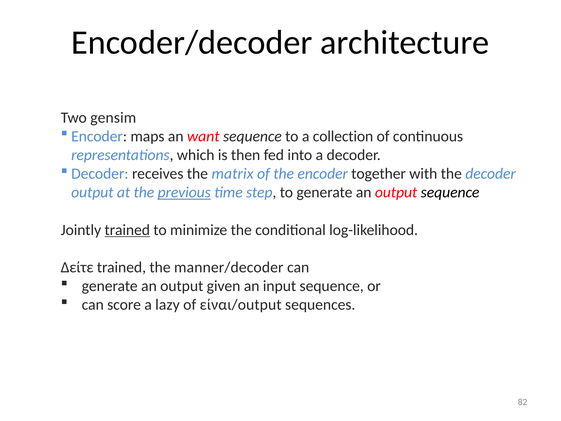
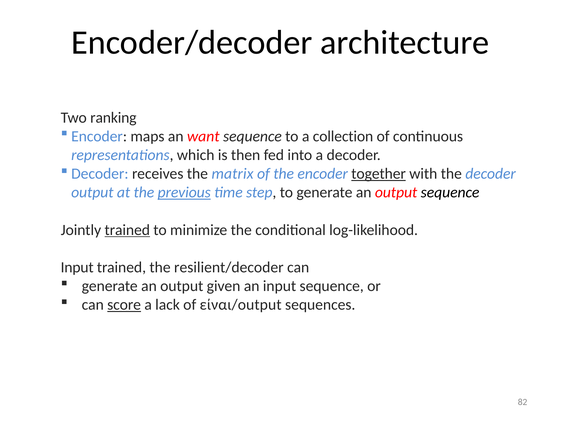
gensim: gensim -> ranking (113, 118)
together underline: none -> present (379, 174)
Δείτε: Δείτε -> Input (77, 267)
manner/decoder: manner/decoder -> resilient/decoder (229, 267)
score underline: none -> present (124, 305)
lazy: lazy -> lack (168, 305)
